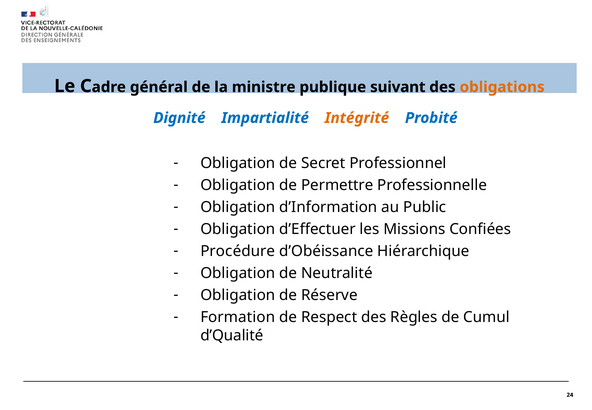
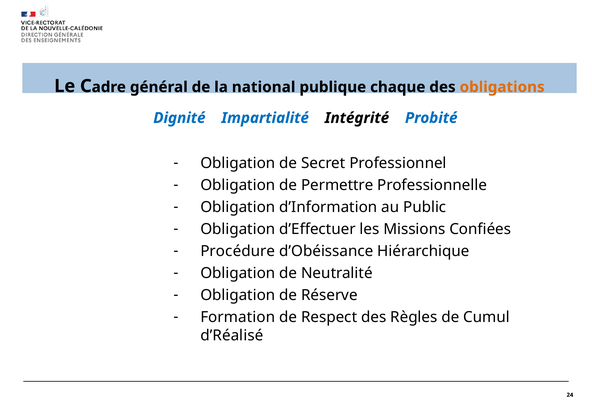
ministre: ministre -> national (264, 87)
suivant: suivant -> chaque (398, 87)
Intégrité colour: orange -> black (357, 118)
d’Qualité: d’Qualité -> d’Réalisé (232, 335)
